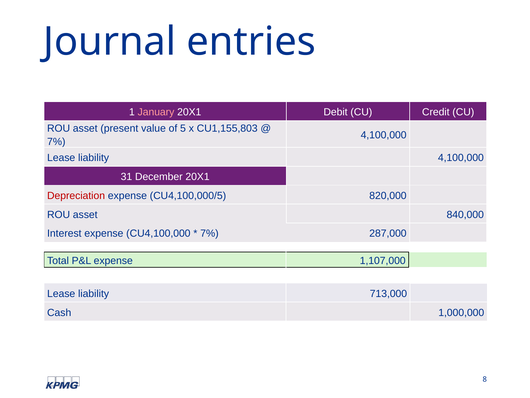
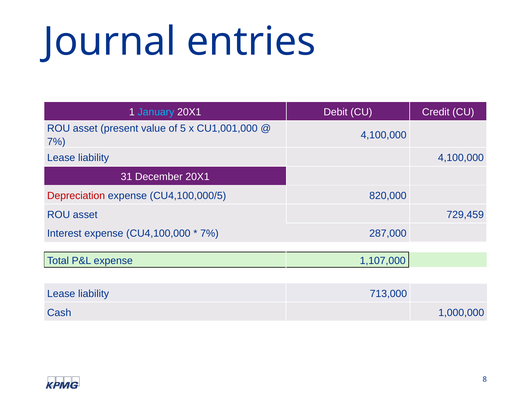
January colour: pink -> light blue (156, 112)
CU1,155,803: CU1,155,803 -> CU1,001,000 (227, 128)
840,000: 840,000 -> 729,459 (465, 214)
